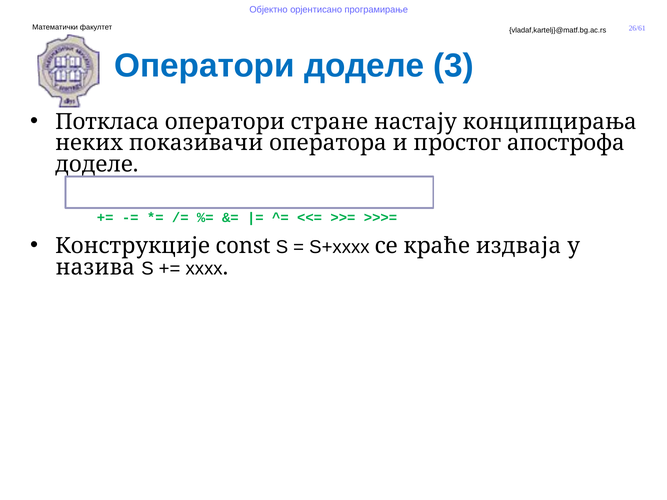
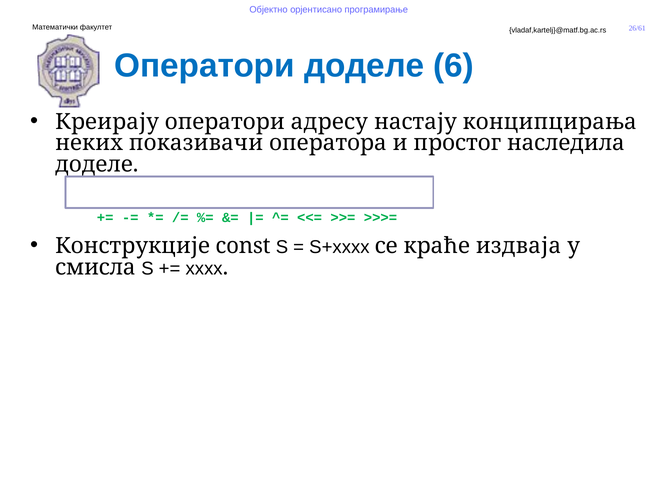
3: 3 -> 6 (454, 66)
Поткласа: Поткласа -> Креирају (107, 122)
стране: стране -> адресу (329, 122)
апострофа: апострофа -> наследила (566, 143)
назива: назива -> смисла (95, 267)
